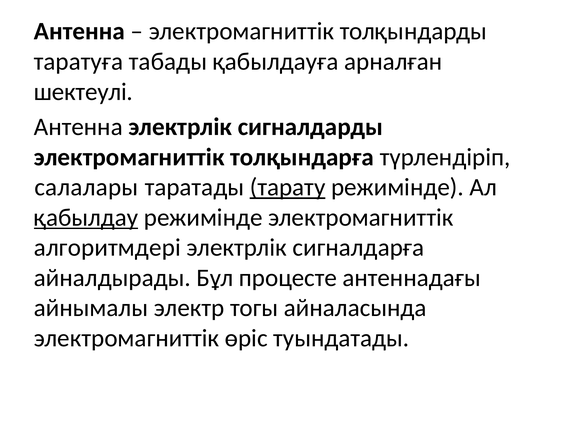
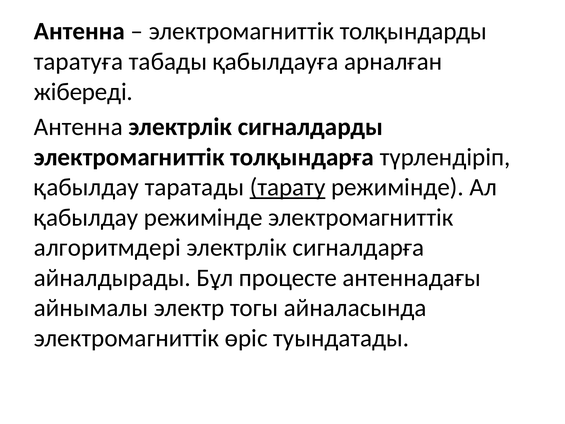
шектеулі: шектеулі -> жібереді (83, 92)
салалары: салалары -> қабылдау (86, 187)
қабылдау underline: present -> none (86, 217)
